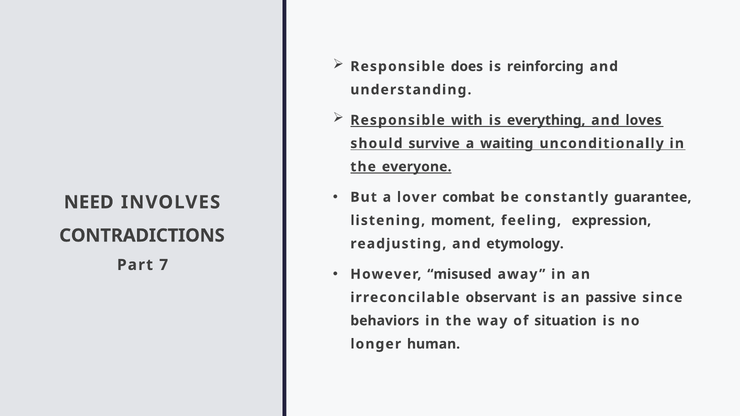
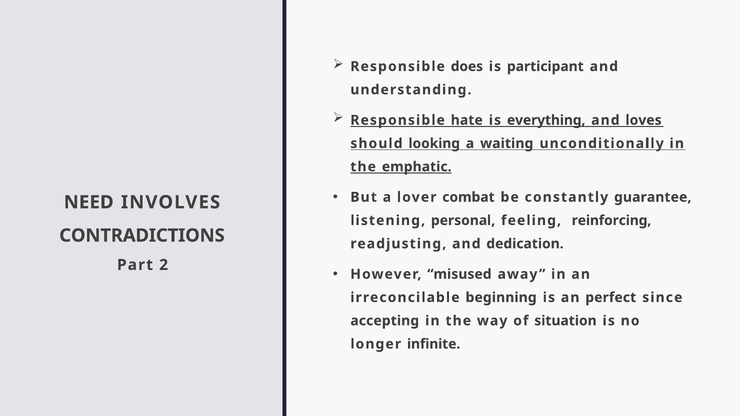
reinforcing: reinforcing -> participant (545, 66)
with: with -> hate (467, 120)
survive: survive -> looking (434, 144)
everyone: everyone -> emphatic (417, 167)
moment: moment -> personal (463, 221)
expression: expression -> reinforcing (611, 221)
etymology: etymology -> dedication (525, 244)
7: 7 -> 2 (164, 265)
observant: observant -> beginning (501, 298)
passive: passive -> perfect (611, 298)
behaviors: behaviors -> accepting (385, 321)
human: human -> infinite (434, 344)
